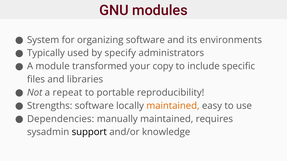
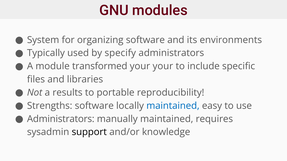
your copy: copy -> your (163, 66)
repeat: repeat -> results (68, 93)
maintained colour: orange -> blue (173, 106)
Dependencies: Dependencies -> Administrators (61, 119)
